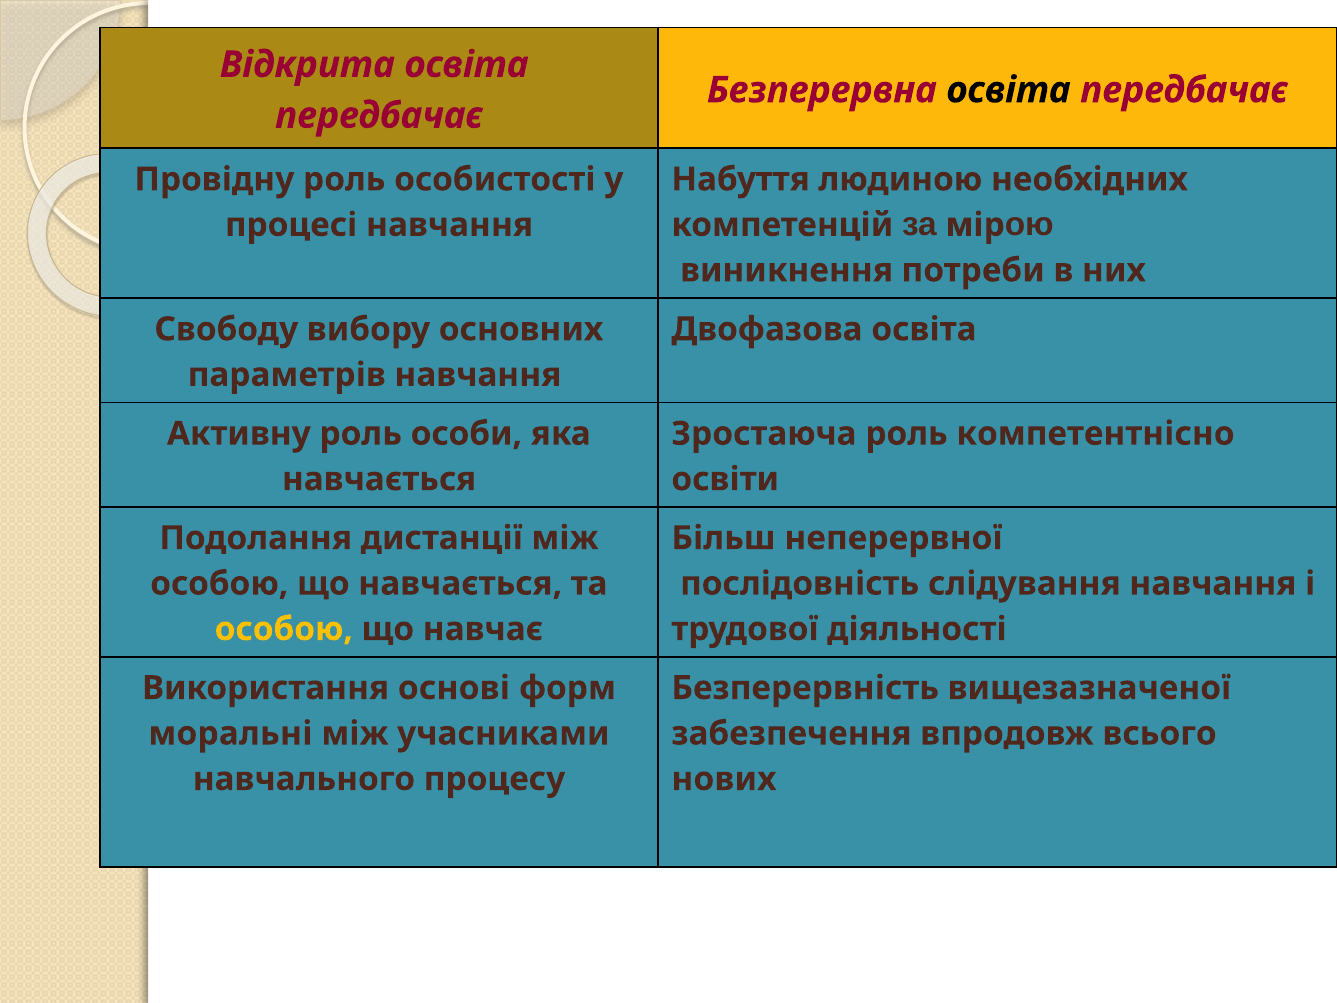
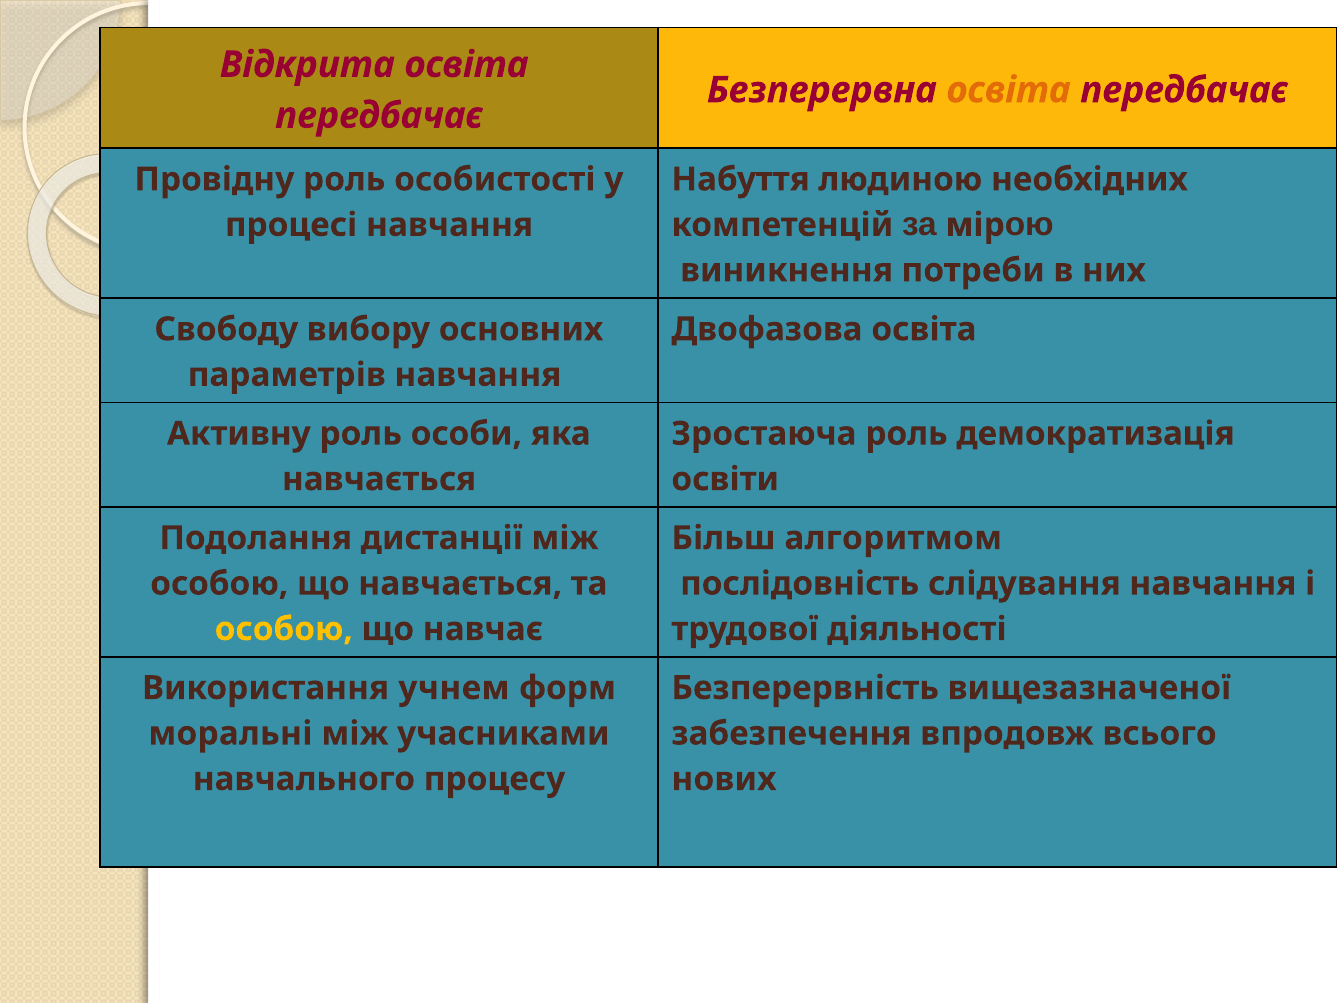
освіта colour: black -> orange (1009, 90)
компетентнісно: компетентнісно -> демократизація (1096, 434)
неперервної: неперервної -> алгоритмом (893, 538)
основі: основі -> учнем (454, 688)
